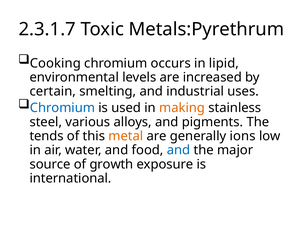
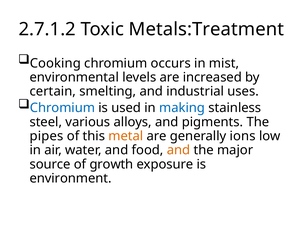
2.3.1.7: 2.3.1.7 -> 2.7.1.2 (47, 29)
Metals:Pyrethrum: Metals:Pyrethrum -> Metals:Treatment (206, 29)
lipid: lipid -> mist (224, 63)
making colour: orange -> blue (182, 108)
tends: tends -> pipes (46, 136)
and colour: blue -> orange (179, 150)
international: international -> environment (71, 179)
